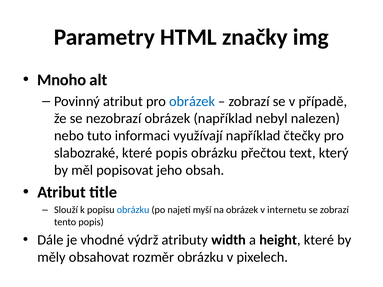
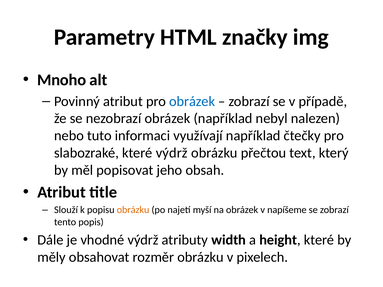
které popis: popis -> výdrž (172, 153)
obrázku colour: blue -> orange (133, 210)
internetu: internetu -> napíšeme (287, 210)
